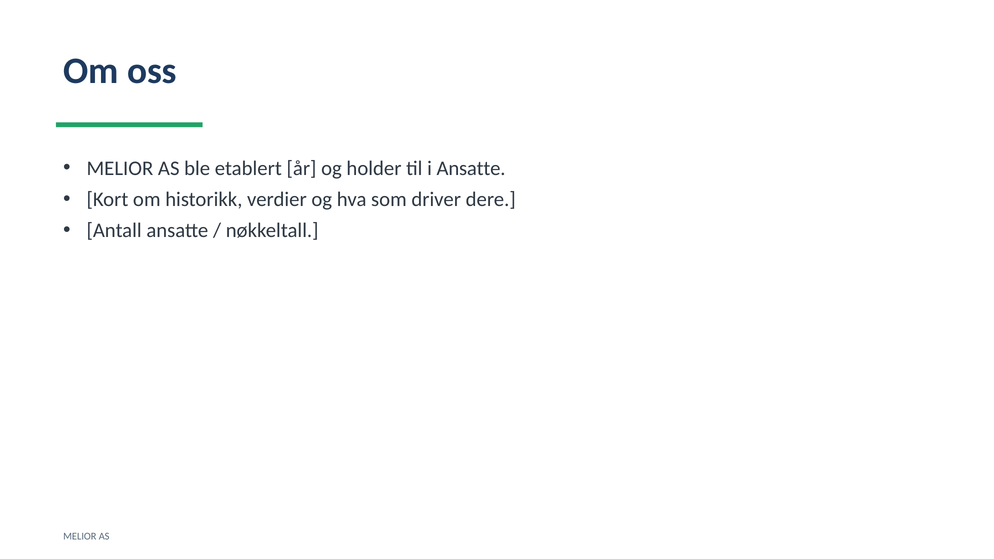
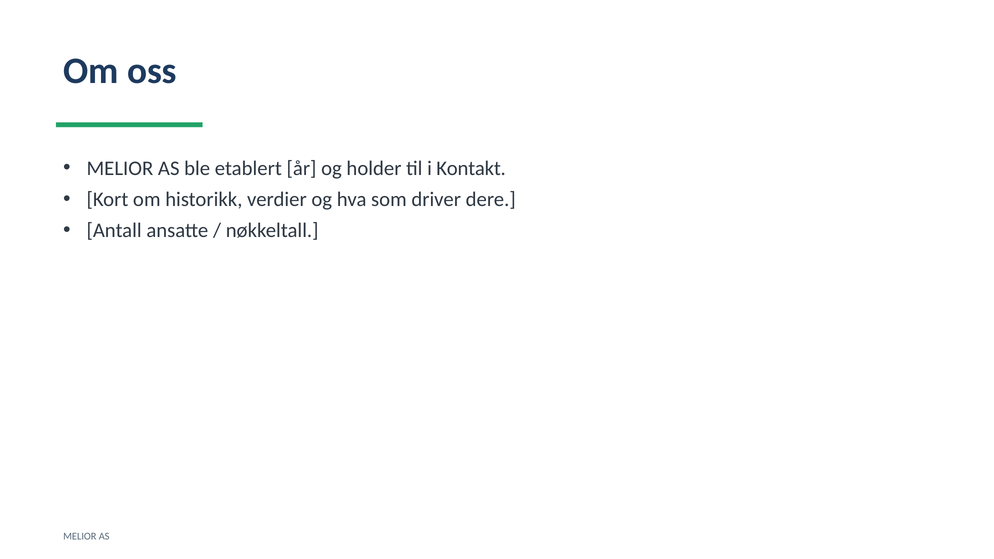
i Ansatte: Ansatte -> Kontakt (471, 168)
